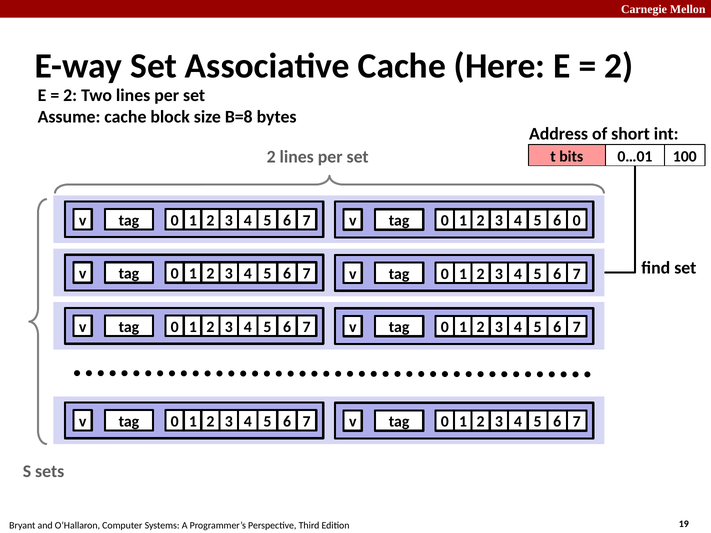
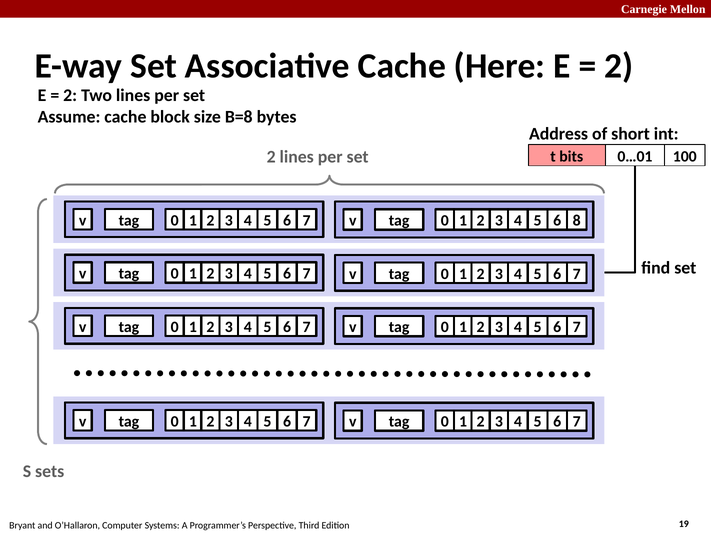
2 0: 0 -> 8 (577, 221)
